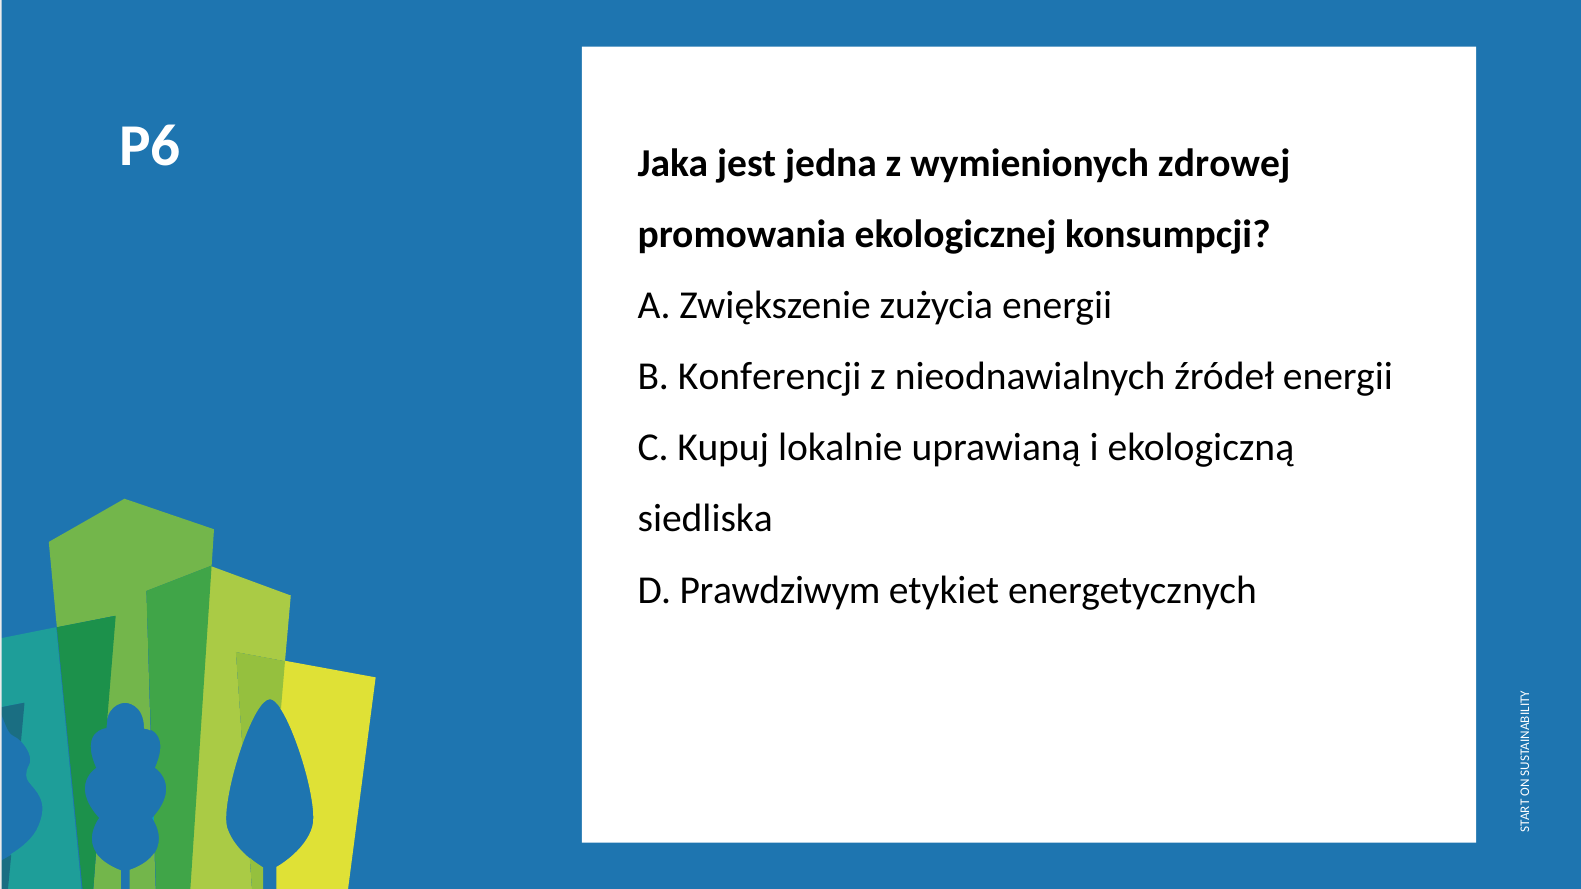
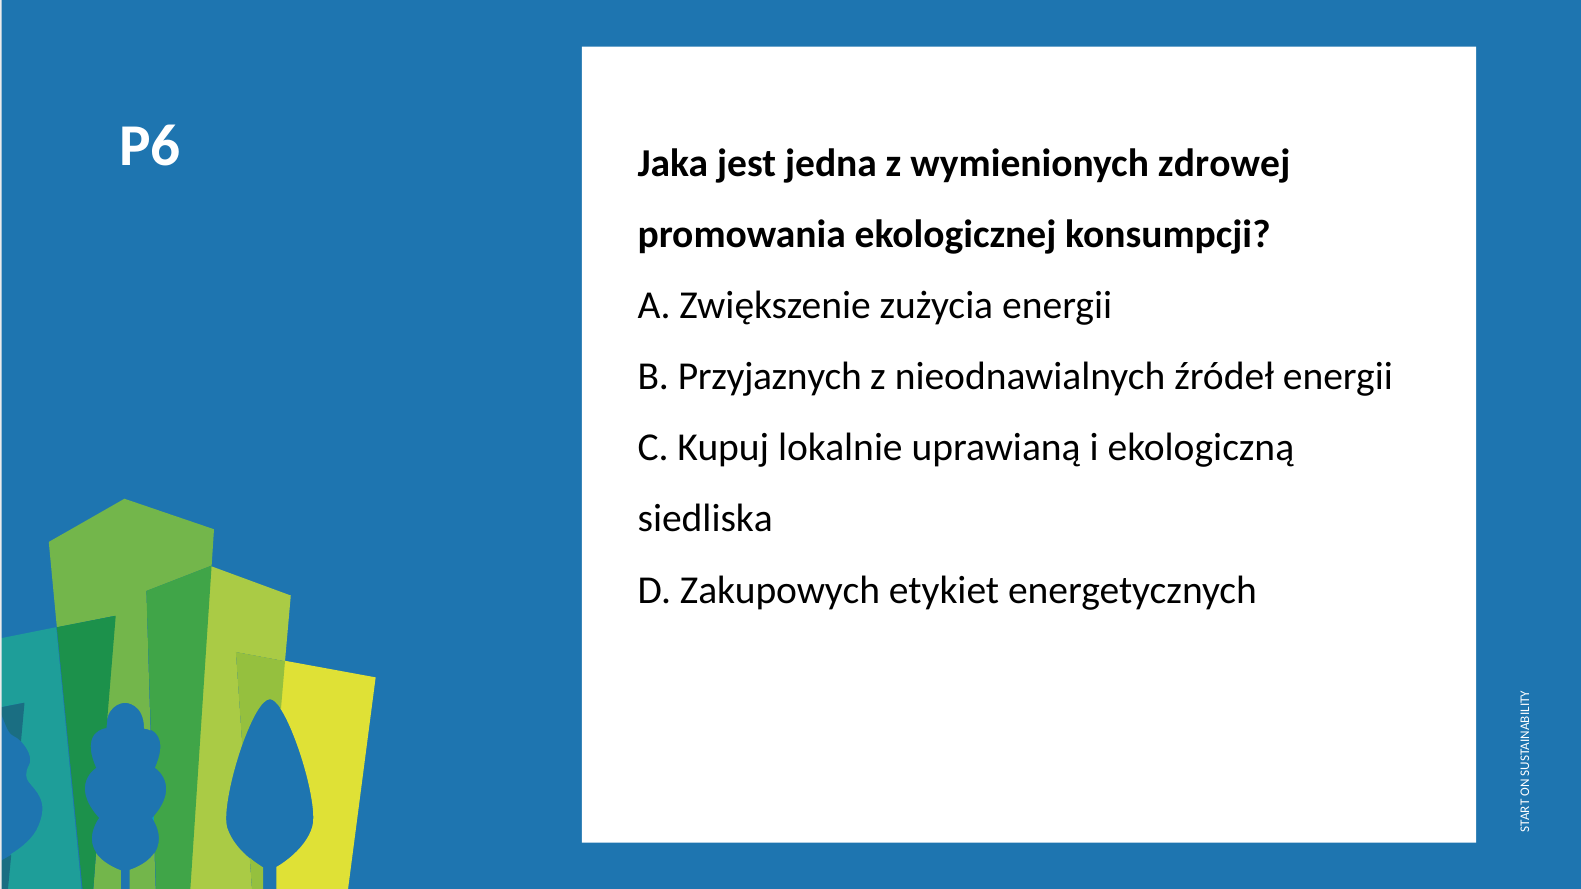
Konferencji: Konferencji -> Przyjaznych (770, 377)
Prawdziwym: Prawdziwym -> Zakupowych (780, 590)
